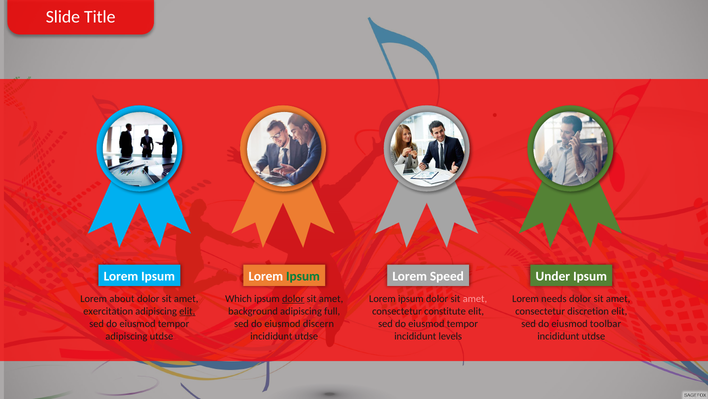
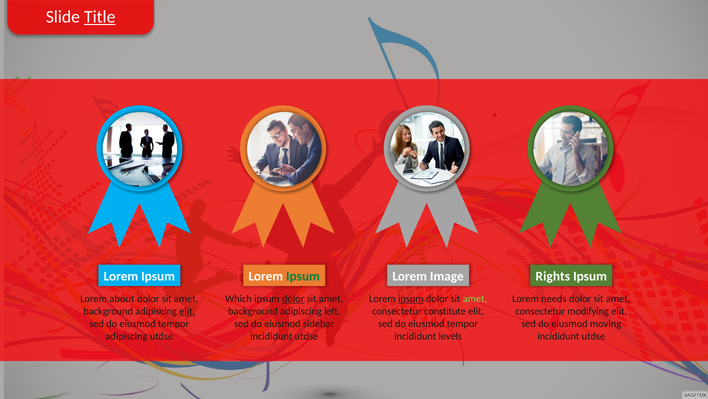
Title underline: none -> present (100, 17)
Speed: Speed -> Image (447, 276)
Under: Under -> Rights (553, 276)
ipsum underline: none -> present (411, 298)
amet colour: pink -> light green (475, 298)
exercitation: exercitation -> background (108, 311)
full: full -> left (332, 311)
discretion: discretion -> modifying (588, 311)
discern: discern -> sidebar (318, 323)
toolbar: toolbar -> moving (606, 323)
